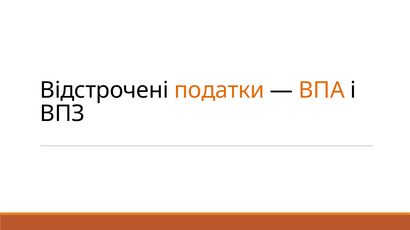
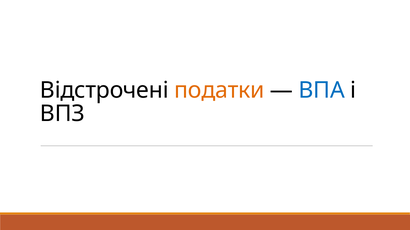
ВПА colour: orange -> blue (322, 90)
